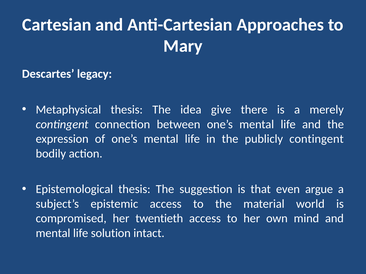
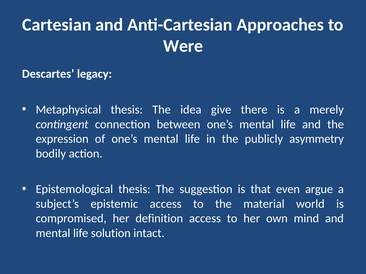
Mary: Mary -> Were (183, 46)
publicly contingent: contingent -> asymmetry (317, 139)
twentieth: twentieth -> definition (159, 219)
